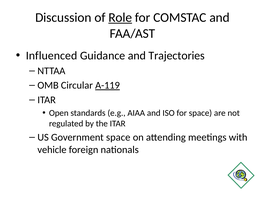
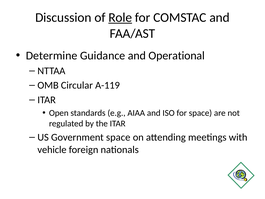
Influenced: Influenced -> Determine (52, 56)
Trajectories: Trajectories -> Operational (177, 56)
A-119 underline: present -> none (108, 85)
